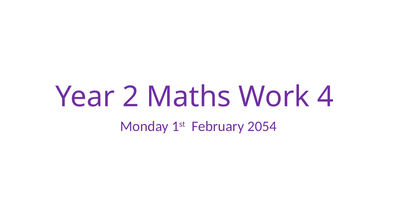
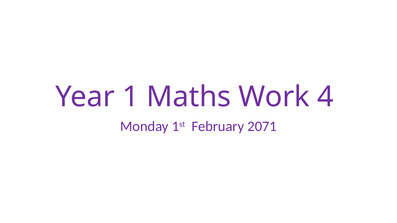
2: 2 -> 1 (131, 97)
2054: 2054 -> 2071 (262, 127)
